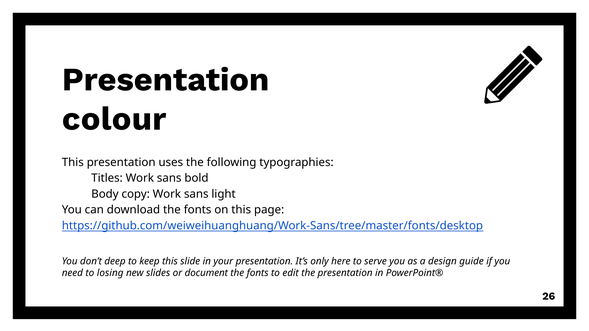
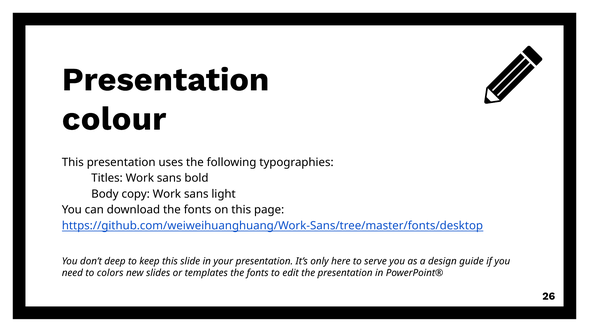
losing: losing -> colors (110, 273)
document: document -> templates (206, 273)
